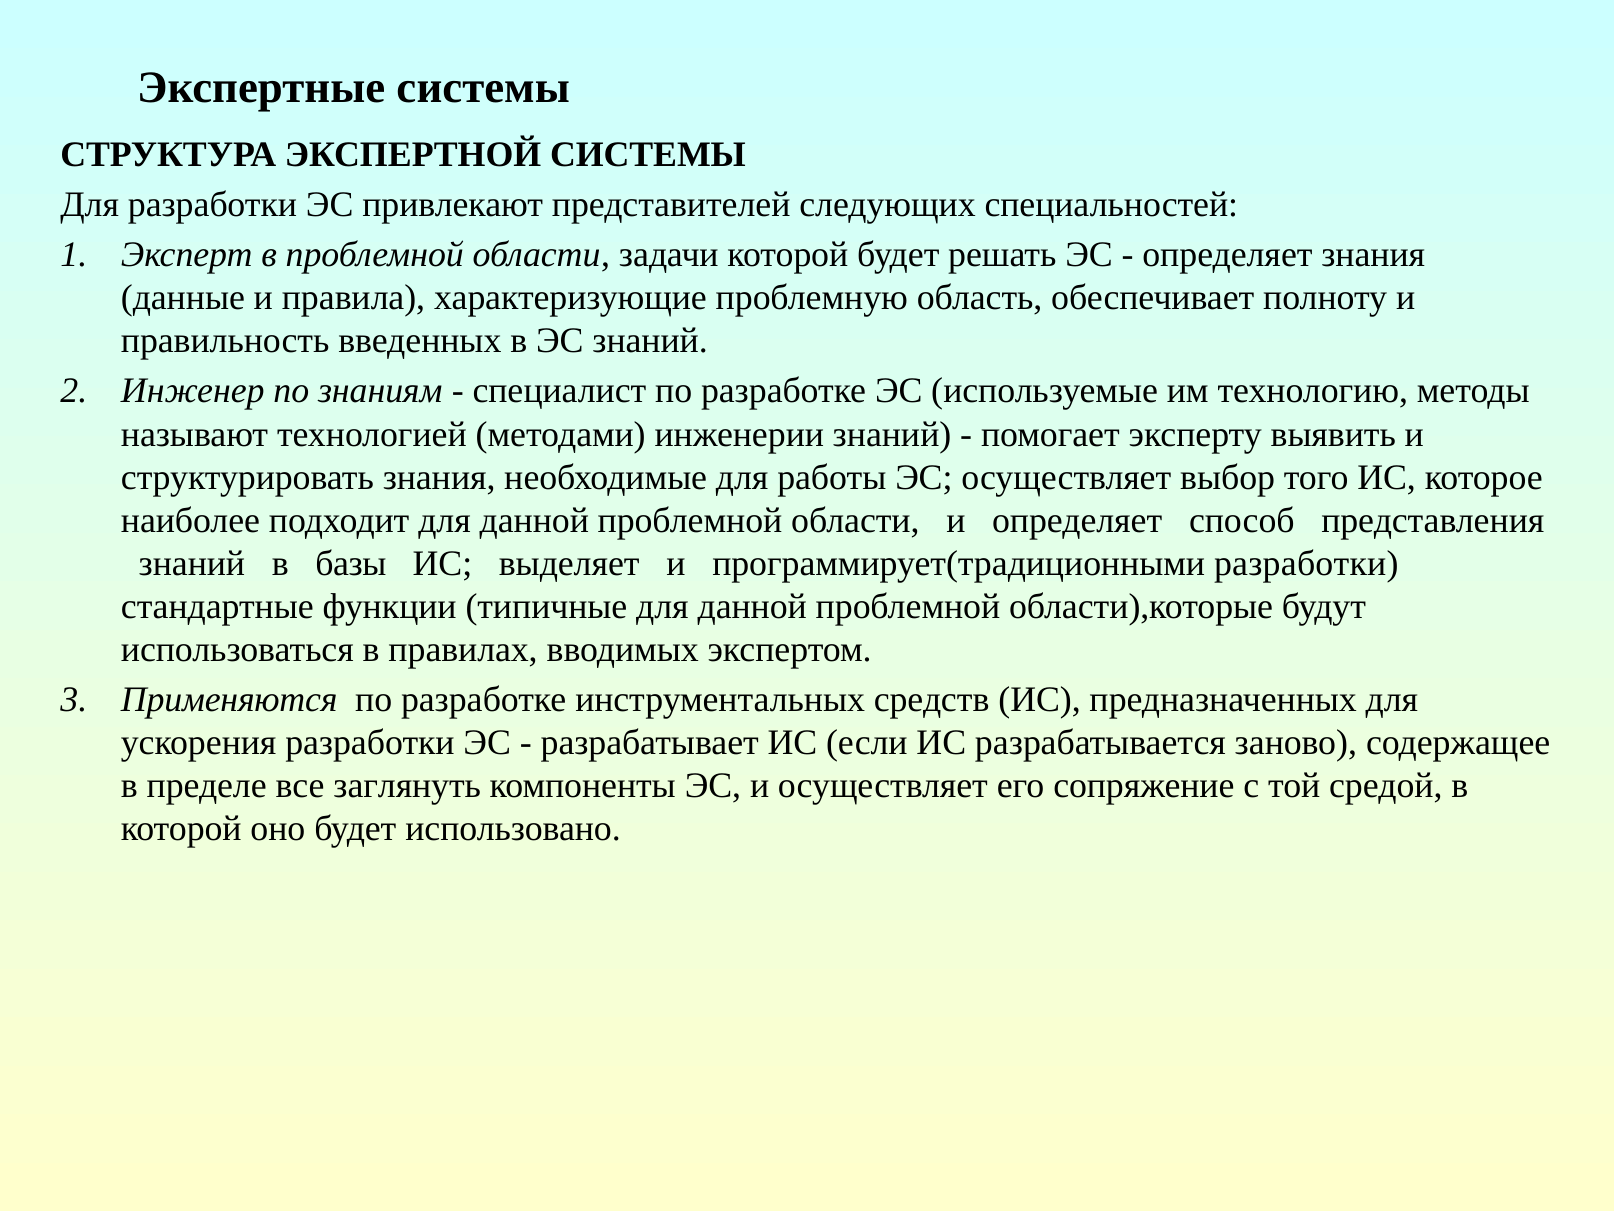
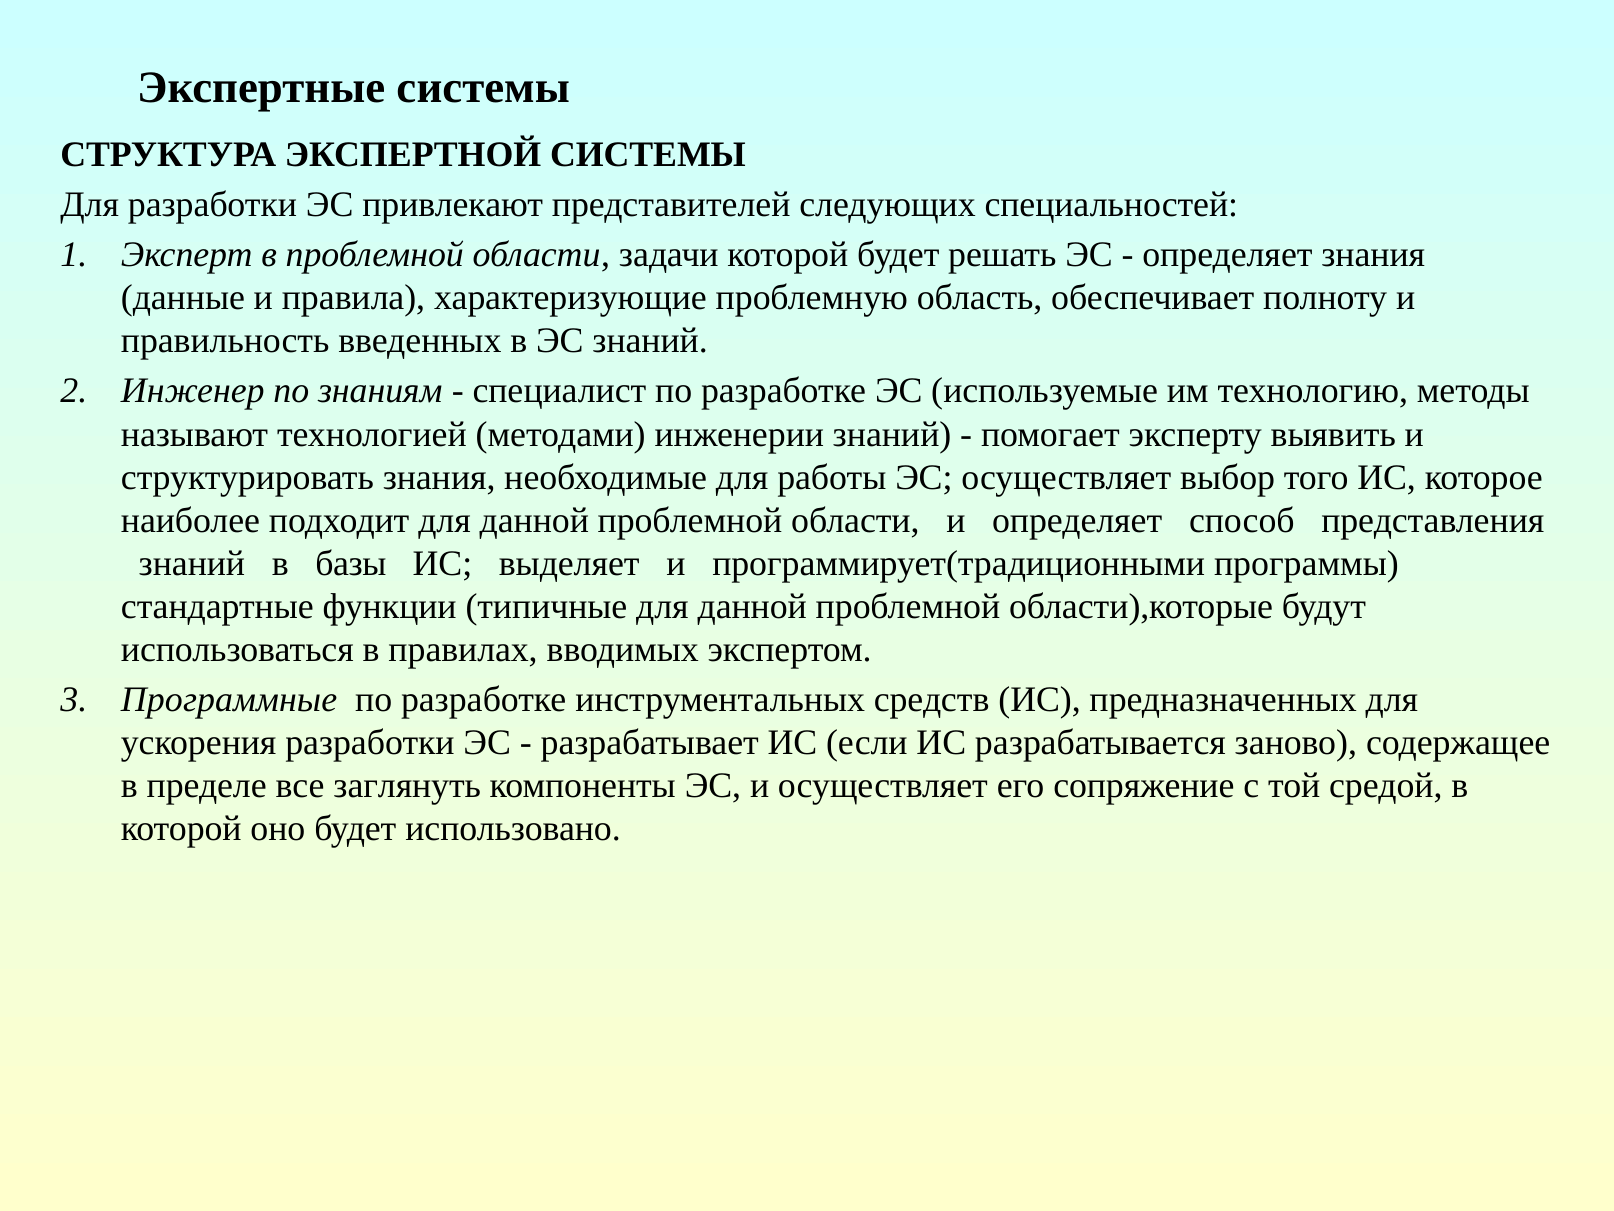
программирует(традиционными разработки: разработки -> программы (1306, 563)
Применяются: Применяются -> Программные (229, 699)
